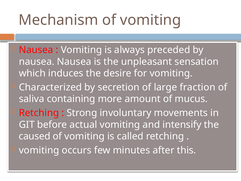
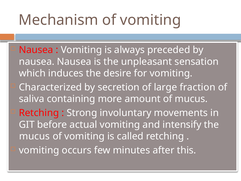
caused: caused -> mucus (34, 136)
